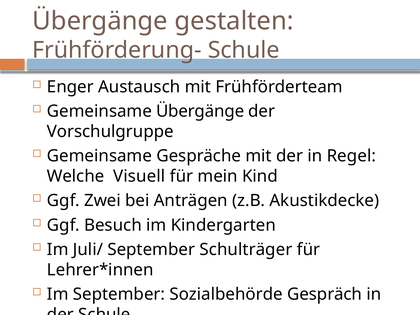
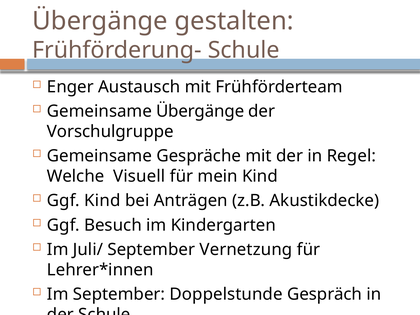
Ggf Zwei: Zwei -> Kind (102, 201)
Schulträger: Schulträger -> Vernetzung (246, 249)
Sozialbehörde: Sozialbehörde -> Doppelstunde (226, 294)
